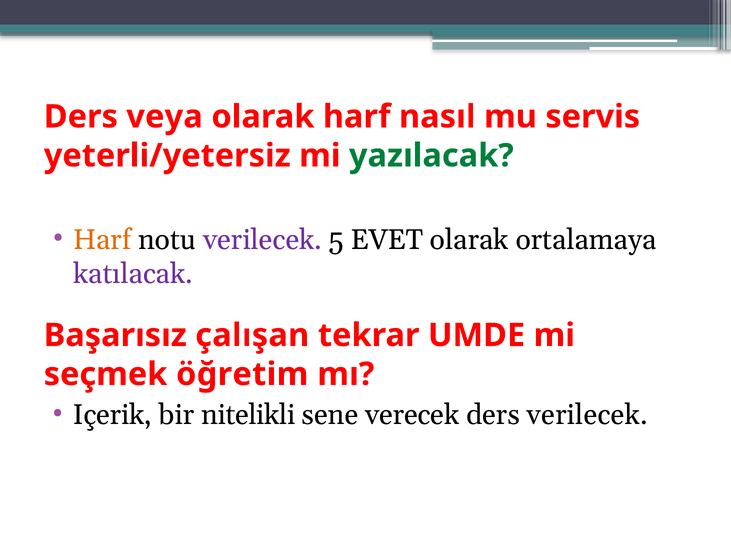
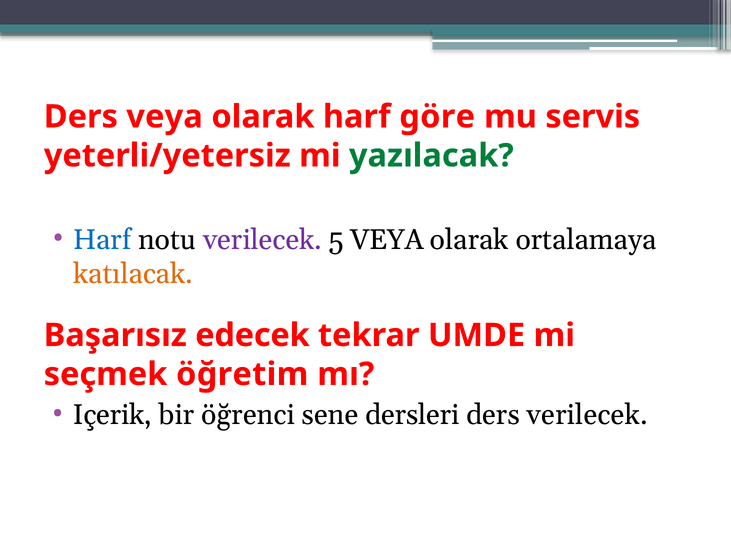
nasıl: nasıl -> göre (437, 117)
Harf colour: orange -> blue (102, 240)
5 EVET: EVET -> VEYA (387, 240)
katılacak colour: purple -> orange (133, 274)
çalışan: çalışan -> edecek (252, 335)
nitelikli: nitelikli -> öğrenci (248, 415)
verecek: verecek -> dersleri (412, 415)
